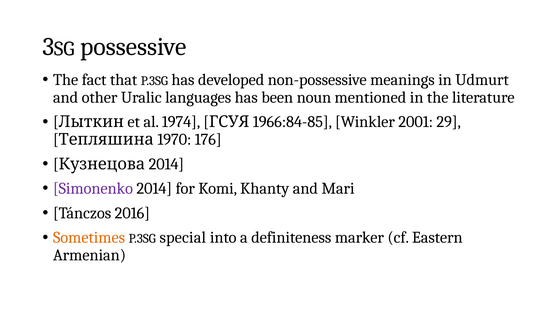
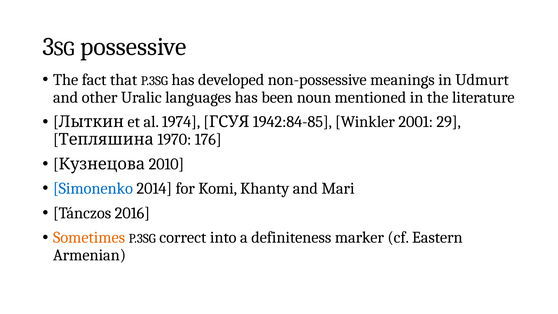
1966:84-85: 1966:84-85 -> 1942:84-85 (292, 122)
Кузнецова 2014: 2014 -> 2010 (166, 164)
Simonenko colour: purple -> blue (93, 188)
special: special -> correct (183, 238)
